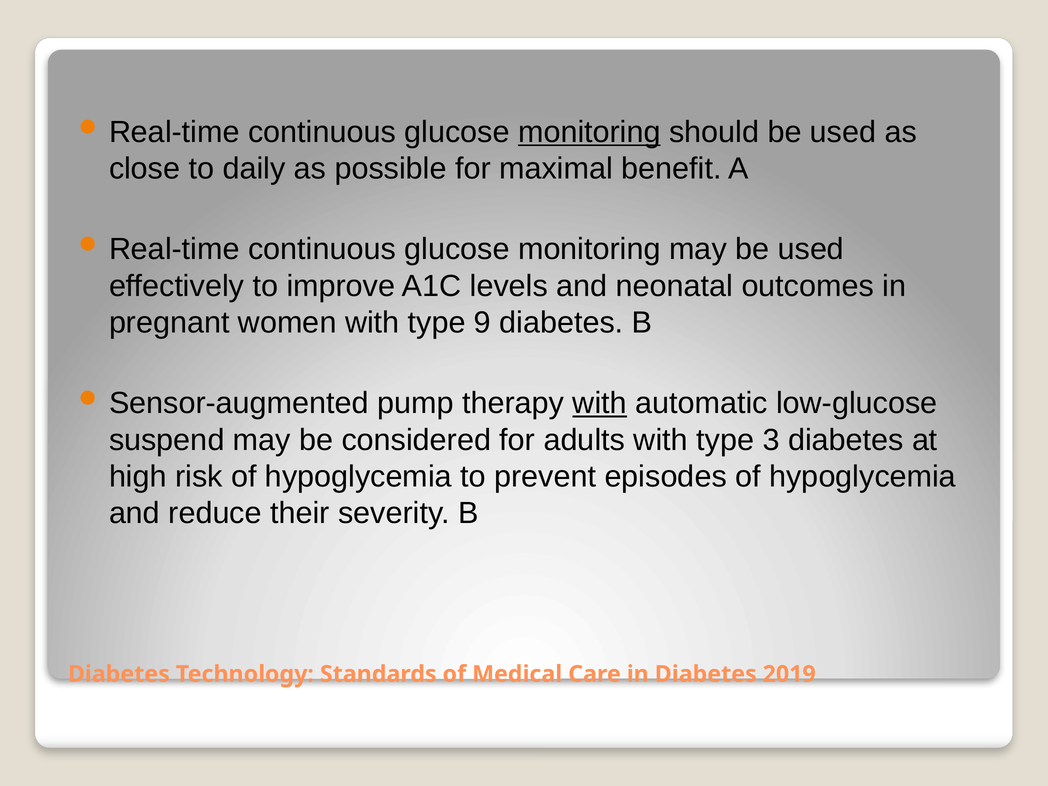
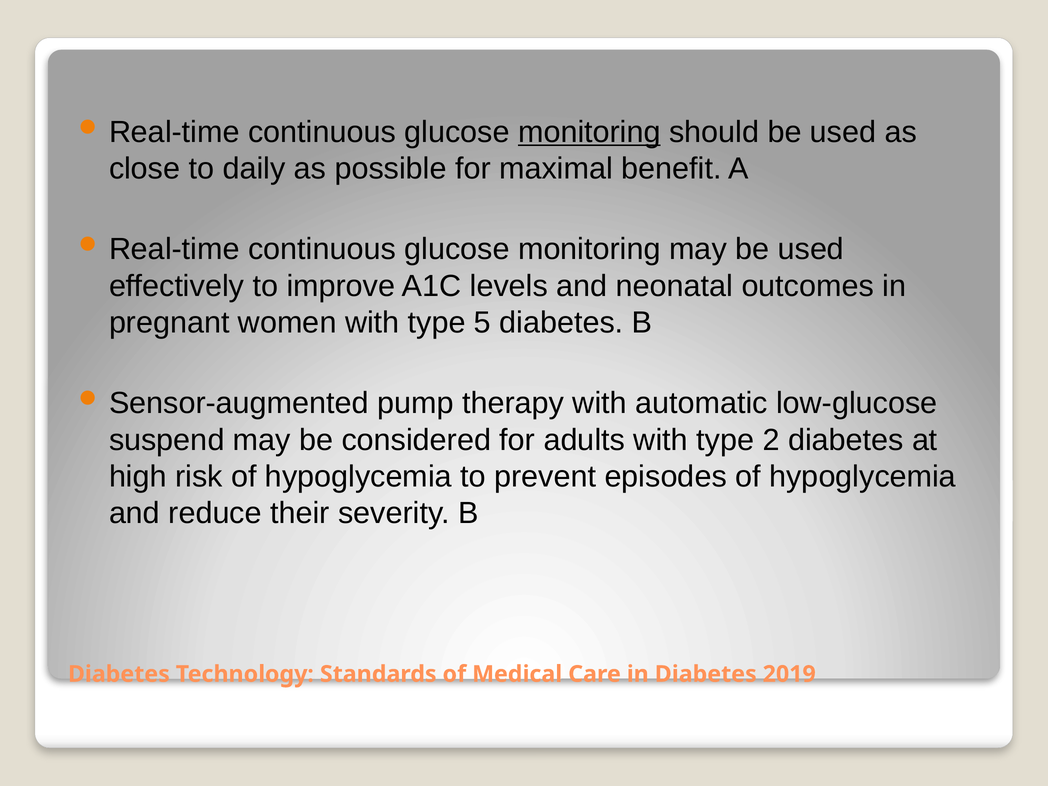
9: 9 -> 5 (482, 323)
with underline: present -> none (600, 403)
3: 3 -> 2 (771, 440)
